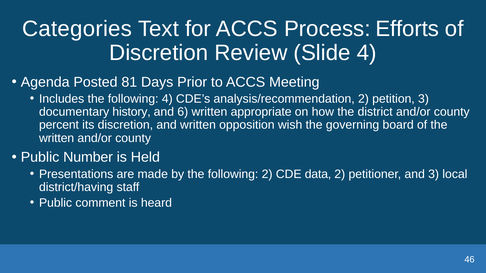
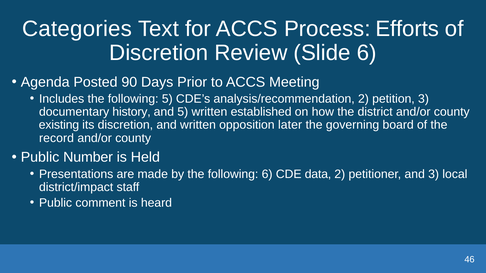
Slide 4: 4 -> 6 (367, 53)
81: 81 -> 90 (129, 82)
following 4: 4 -> 5 (167, 99)
and 6: 6 -> 5 (183, 112)
appropriate: appropriate -> established (261, 112)
percent: percent -> existing (59, 125)
wish: wish -> later (290, 125)
written: written -> record (56, 138)
following 2: 2 -> 6 (267, 174)
district/having: district/having -> district/impact (76, 187)
